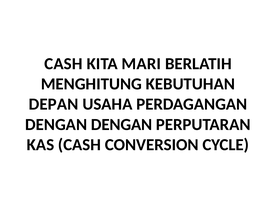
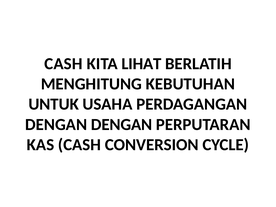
MARI: MARI -> LIHAT (141, 64)
DEPAN: DEPAN -> UNTUK (54, 104)
